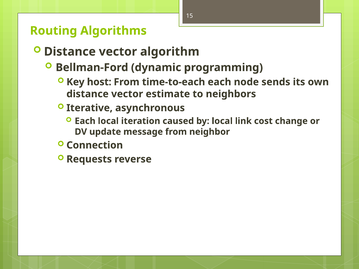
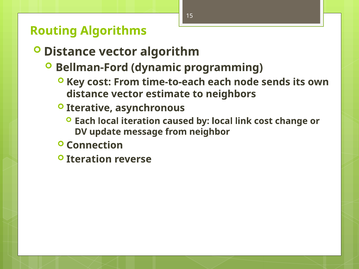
Key host: host -> cost (99, 82)
Requests: Requests -> Iteration (89, 159)
